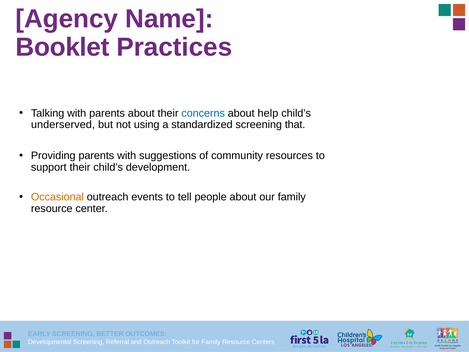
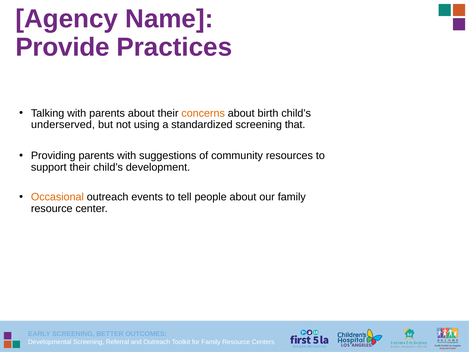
Booklet: Booklet -> Provide (62, 47)
concerns colour: blue -> orange (203, 113)
help: help -> birth (268, 113)
